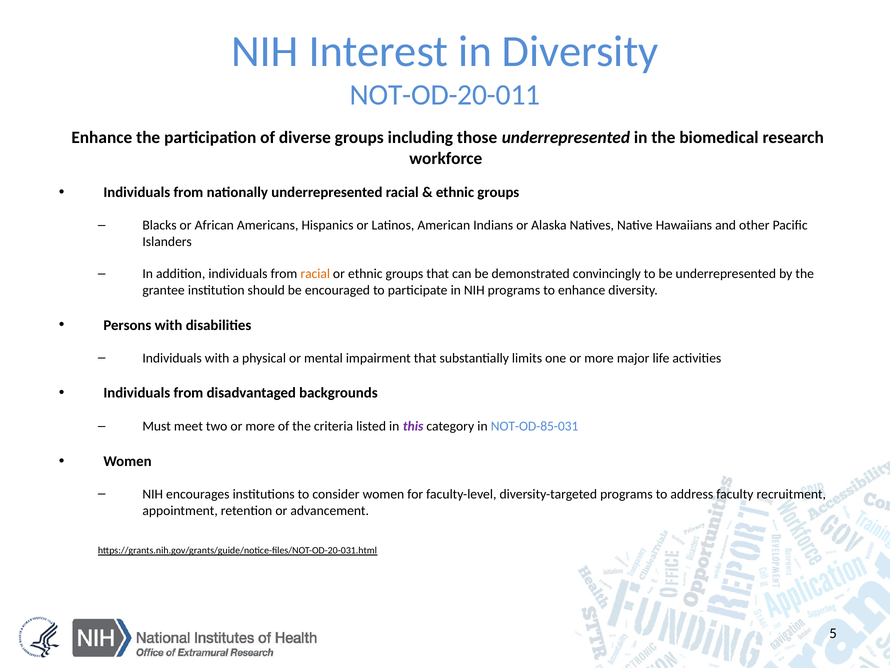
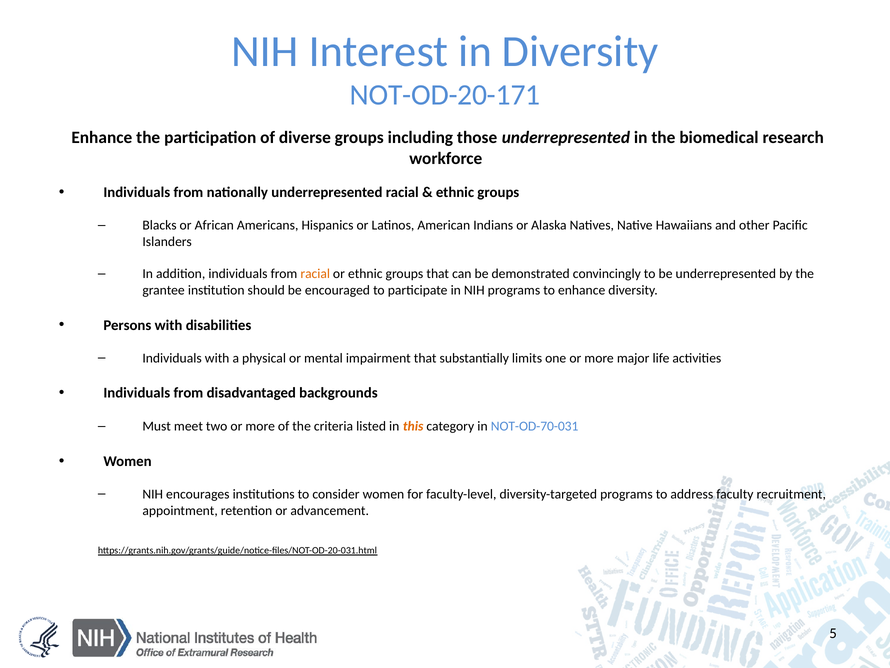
NOT-OD-20-011: NOT-OD-20-011 -> NOT-OD-20-171 (445, 95)
this colour: purple -> orange (413, 426)
NOT-OD-85-031: NOT-OD-85-031 -> NOT-OD-70-031 (535, 426)
